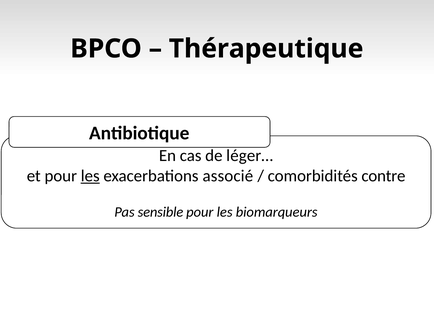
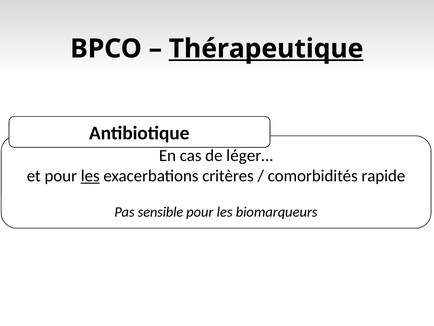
Thérapeutique underline: none -> present (266, 49)
associé: associé -> critères (228, 176)
contre: contre -> rapide (383, 176)
